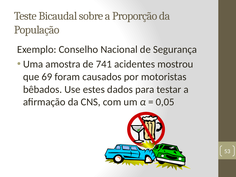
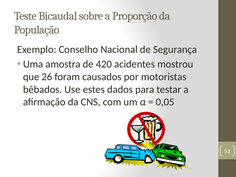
741: 741 -> 420 (104, 64)
69: 69 -> 26 (47, 77)
